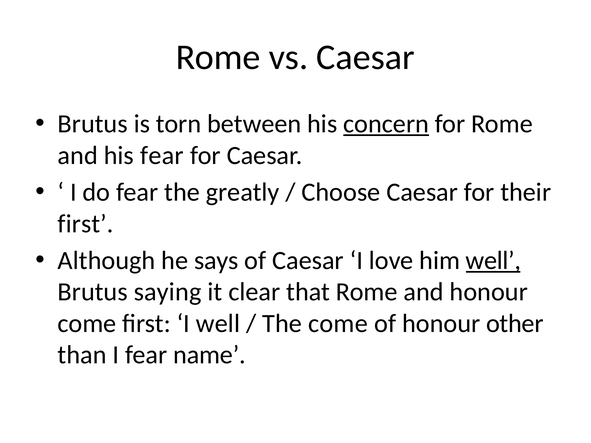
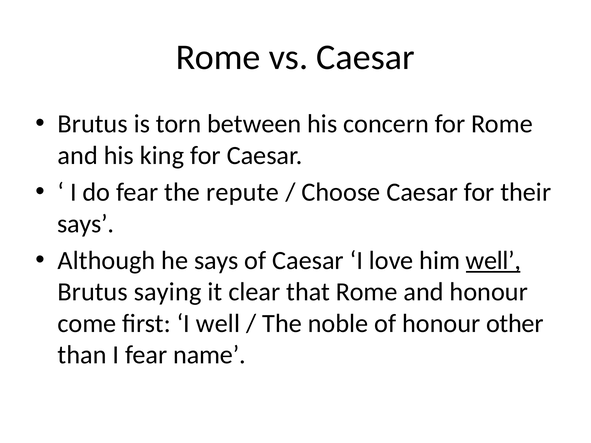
concern underline: present -> none (386, 124)
his fear: fear -> king (162, 156)
greatly: greatly -> repute (243, 192)
first: first -> says (86, 224)
The come: come -> noble (338, 324)
